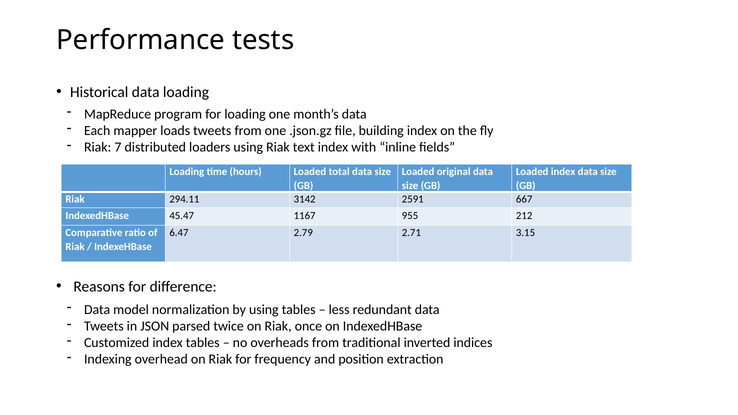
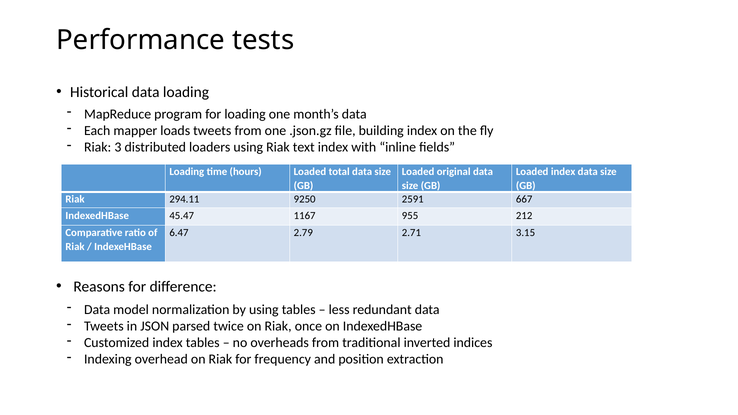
7: 7 -> 3 (118, 147)
3142: 3142 -> 9250 (305, 199)
